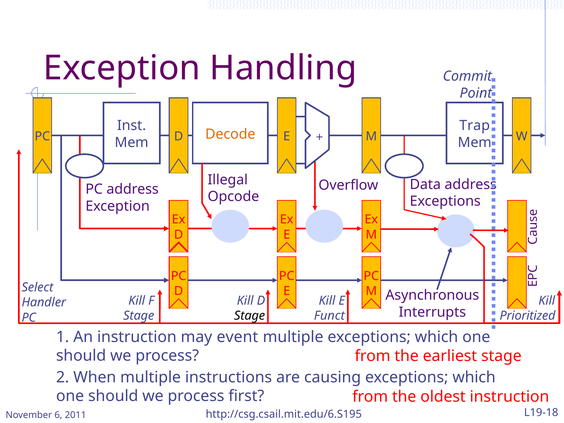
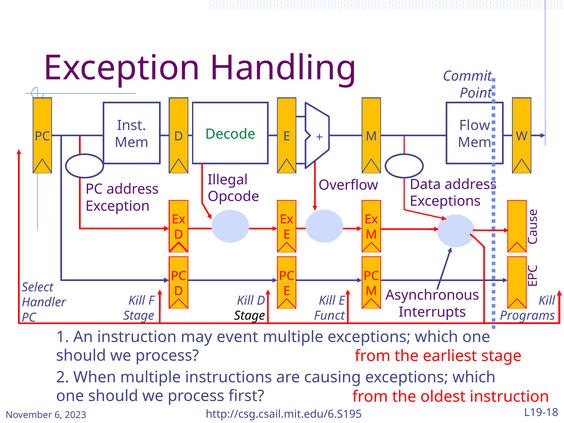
Trap: Trap -> Flow (475, 126)
Decode colour: orange -> green (230, 134)
Prioritized: Prioritized -> Programs (527, 316)
2011: 2011 -> 2023 (76, 415)
